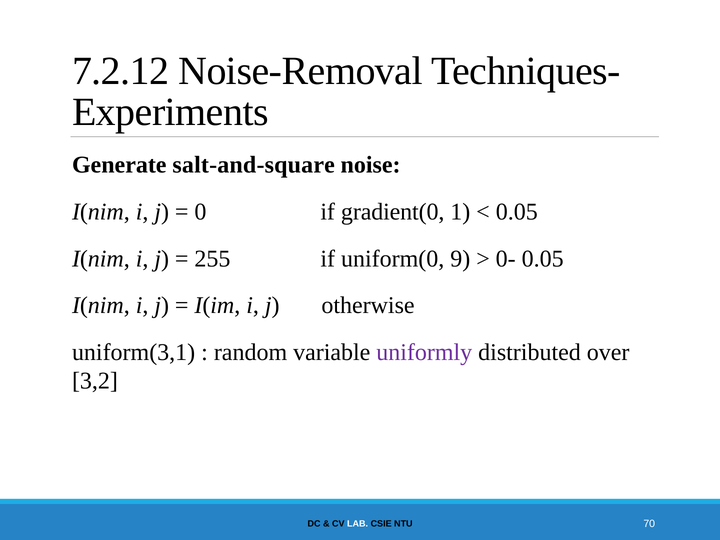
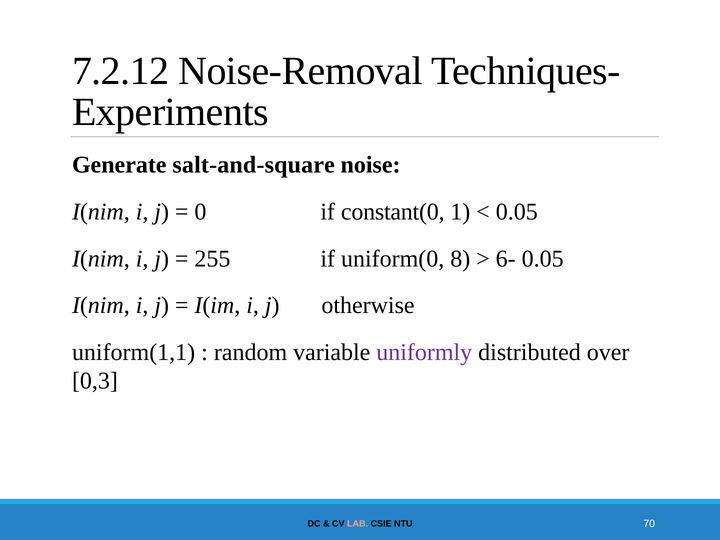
gradient(0: gradient(0 -> constant(0 (393, 212)
9: 9 -> 8 (460, 259)
0-: 0- -> 6- (506, 259)
uniform(3,1: uniform(3,1 -> uniform(1,1 (134, 352)
3,2: 3,2 -> 0,3 (95, 381)
LAB colour: white -> pink (358, 524)
